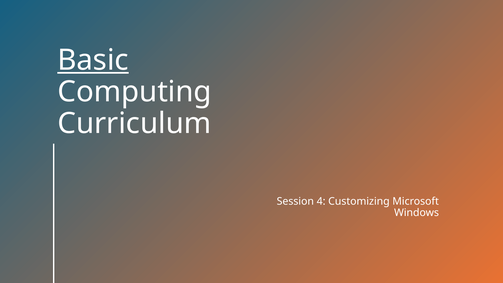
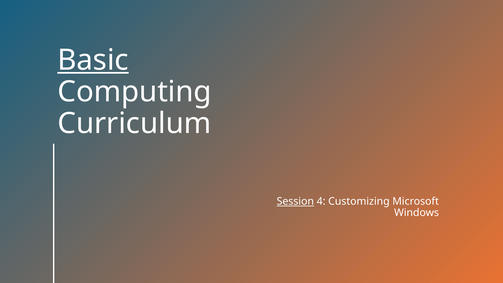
Session underline: none -> present (295, 201)
